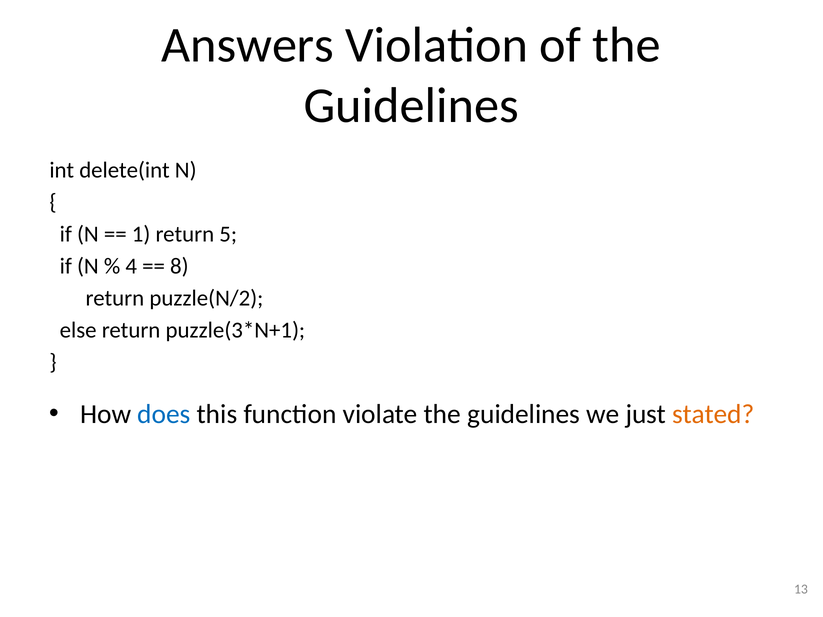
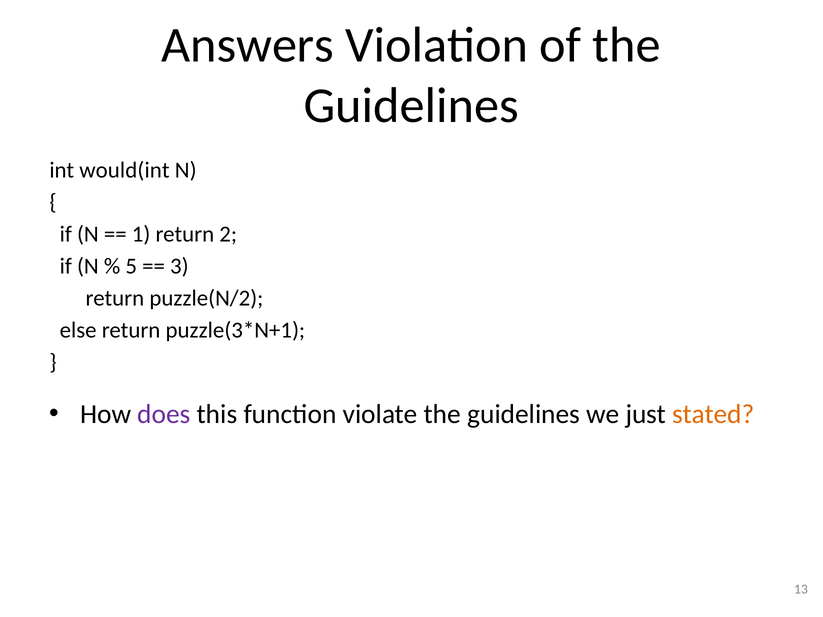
delete(int: delete(int -> would(int (124, 170)
5: 5 -> 2 (228, 234)
4: 4 -> 5 (131, 266)
8: 8 -> 3 (179, 266)
does colour: blue -> purple (164, 414)
